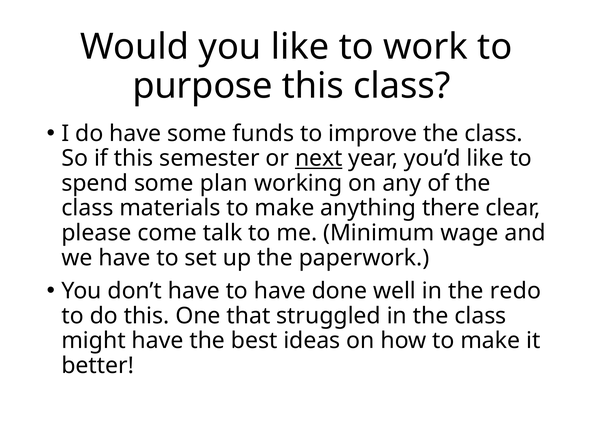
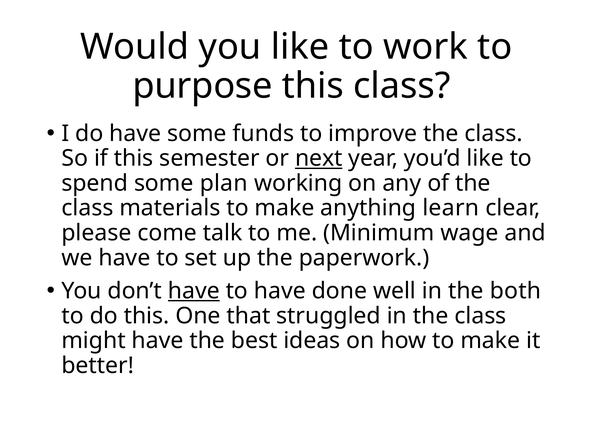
there: there -> learn (451, 208)
have underline: none -> present (194, 291)
redo: redo -> both (515, 291)
